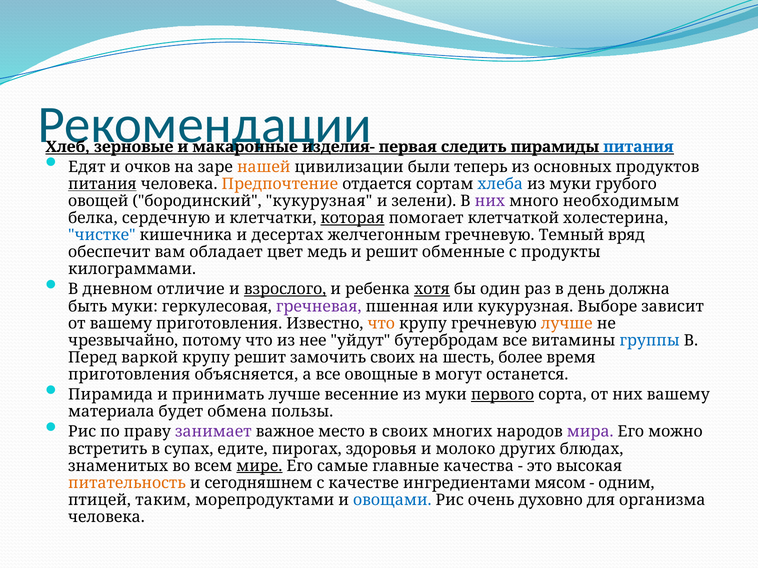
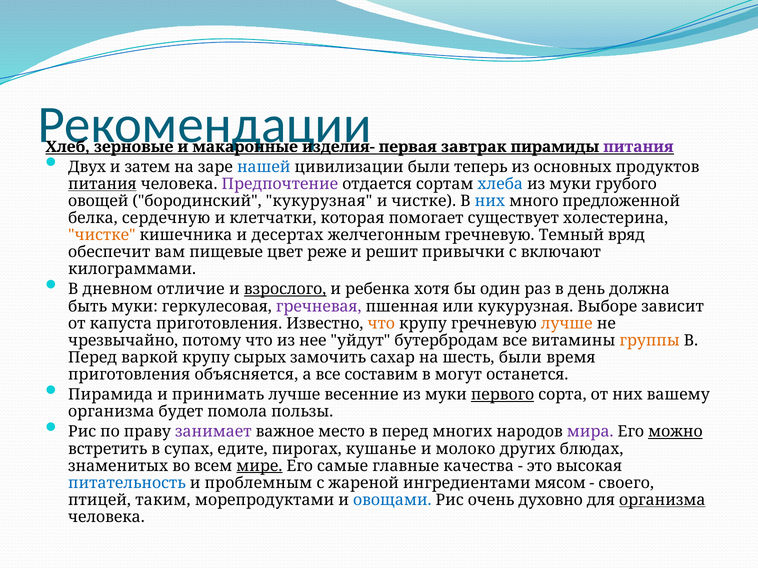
следить: следить -> завтрак (474, 147)
питания colour: blue -> purple (638, 147)
Едят: Едят -> Двух (87, 167)
очков: очков -> затем (148, 167)
нашей colour: orange -> blue (264, 167)
Предпочтение colour: orange -> purple (280, 184)
и зелени: зелени -> чистке (424, 201)
них colour: purple -> blue (490, 201)
необходимым: необходимым -> предложенной (621, 201)
которая underline: present -> none (353, 218)
клетчаткой: клетчаткой -> существует (513, 218)
чистке colour: blue -> orange (102, 235)
обладает: обладает -> пищевые (226, 252)
медь: медь -> реже (327, 252)
обменные: обменные -> привычки (463, 252)
продукты: продукты -> включают (561, 252)
хотя underline: present -> none (432, 290)
от вашему: вашему -> капуста (121, 324)
группы colour: blue -> orange (650, 341)
крупу решит: решит -> сырых (260, 358)
замочить своих: своих -> сахар (393, 358)
шесть более: более -> были (520, 358)
овощные: овощные -> составим (381, 375)
материала: материала -> организма (111, 412)
обмена: обмена -> помола (237, 412)
место в своих: своих -> перед (405, 432)
можно underline: none -> present (675, 432)
здоровья: здоровья -> кушанье (381, 449)
питательность colour: orange -> blue (127, 483)
сегодняшнем: сегодняшнем -> проблемным (258, 483)
качестве: качестве -> жареной (364, 483)
одним: одним -> своего (626, 483)
организма underline: none -> present (662, 500)
